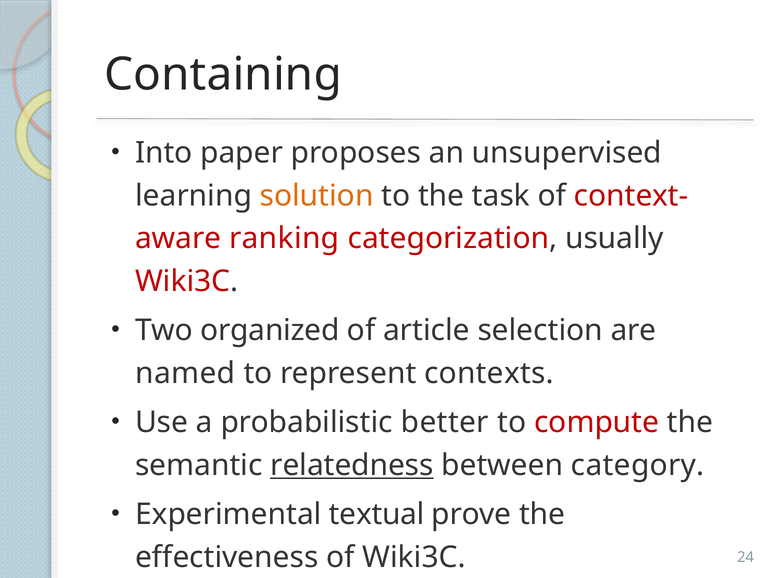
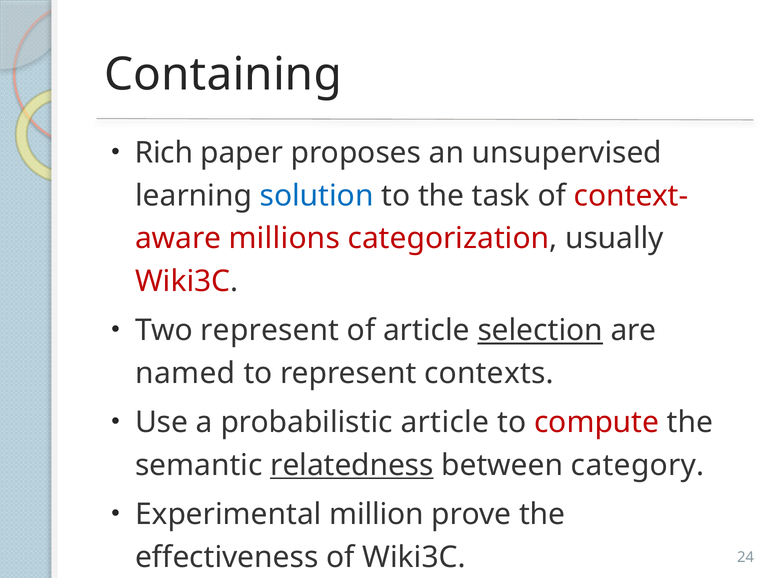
Into: Into -> Rich (164, 153)
solution colour: orange -> blue (317, 196)
ranking: ranking -> millions (284, 239)
Two organized: organized -> represent (270, 331)
selection underline: none -> present (540, 331)
probabilistic better: better -> article (445, 423)
textual: textual -> million (377, 515)
